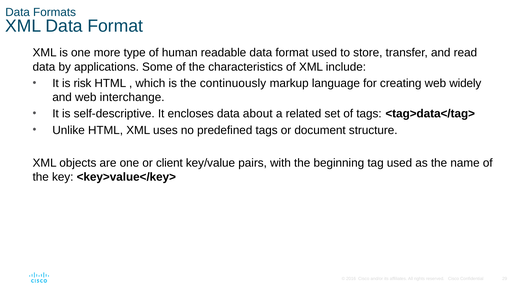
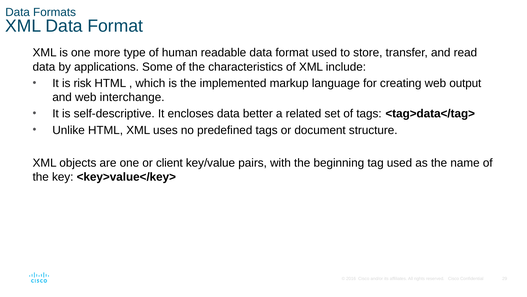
continuously: continuously -> implemented (233, 83)
widely: widely -> output (465, 83)
about: about -> better (258, 114)
